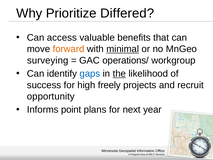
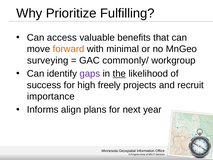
Differed: Differed -> Fulfilling (127, 13)
minimal underline: present -> none (123, 49)
operations/: operations/ -> commonly/ (126, 60)
gaps colour: blue -> purple (90, 74)
opportunity: opportunity -> importance (51, 96)
point: point -> align (71, 110)
